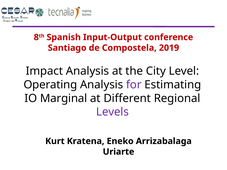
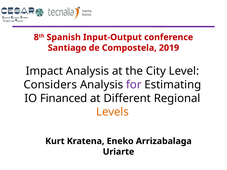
Operating: Operating -> Considers (50, 85)
Marginal: Marginal -> Financed (64, 98)
Levels colour: purple -> orange (112, 112)
